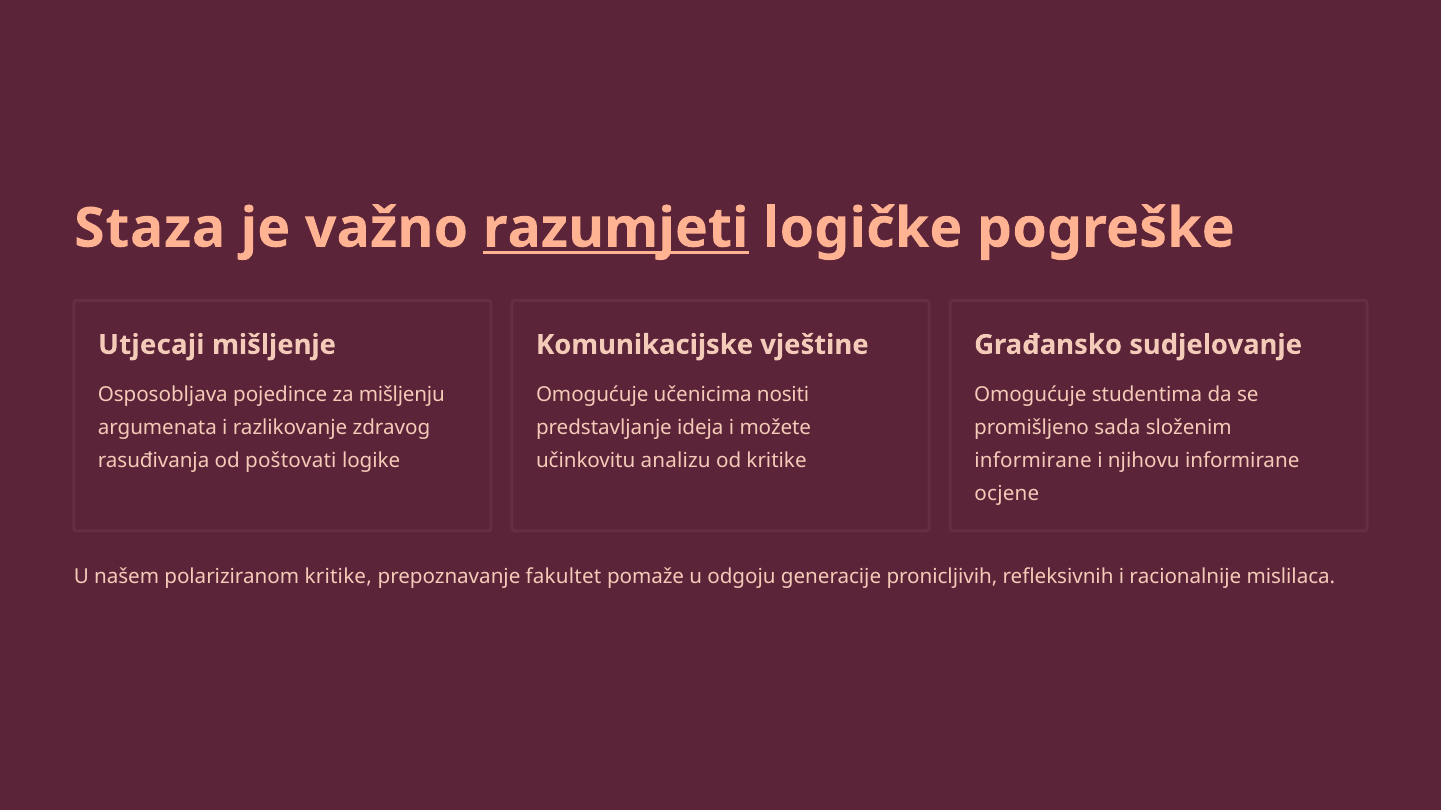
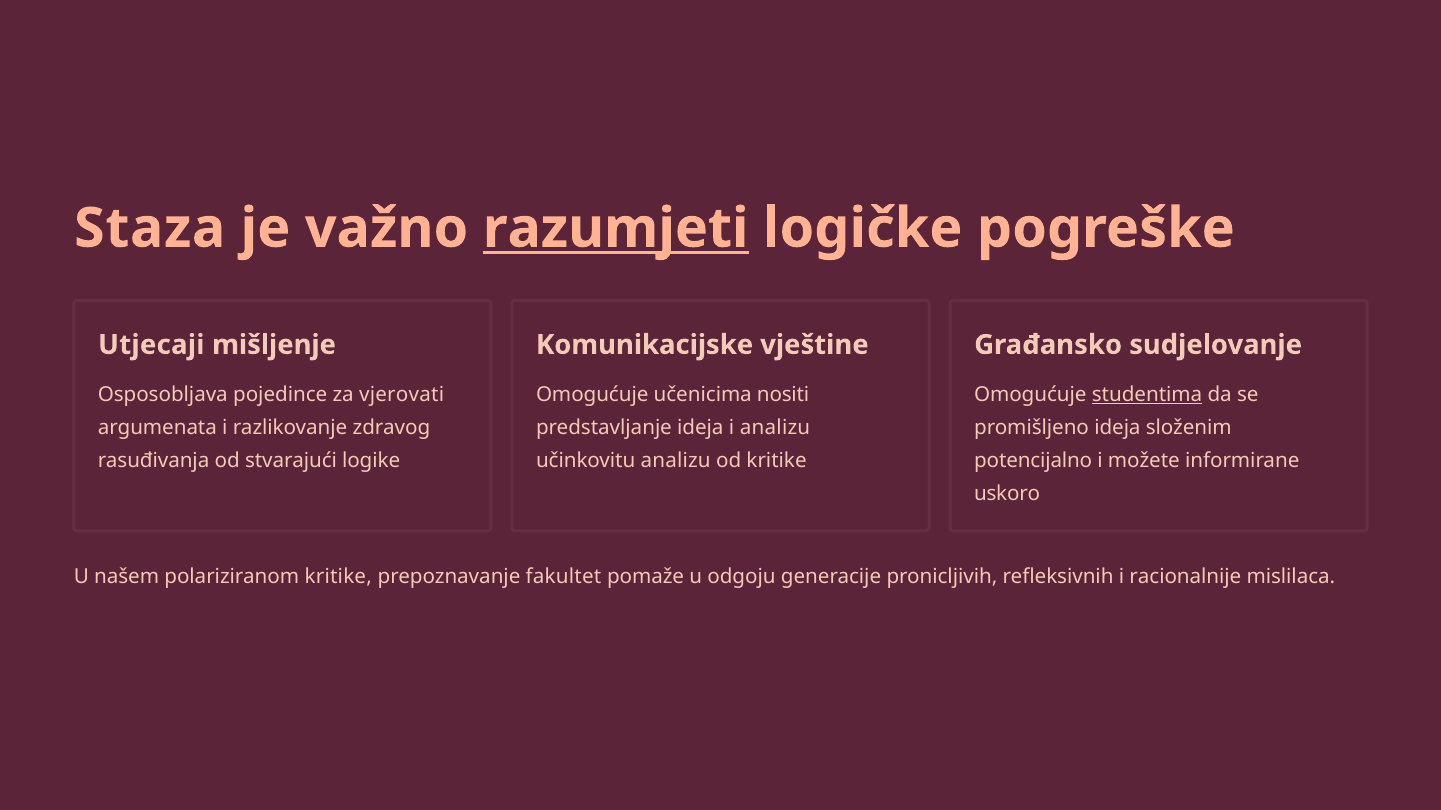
mišljenju: mišljenju -> vjerovati (402, 395)
studentima underline: none -> present (1147, 395)
i možete: možete -> analizu (775, 428)
promišljeno sada: sada -> ideja (1117, 428)
poštovati: poštovati -> stvarajući (291, 461)
informirane: informirane -> potencijalno (1033, 461)
njihovu: njihovu -> možete (1144, 461)
ocjene: ocjene -> uskoro (1007, 494)
